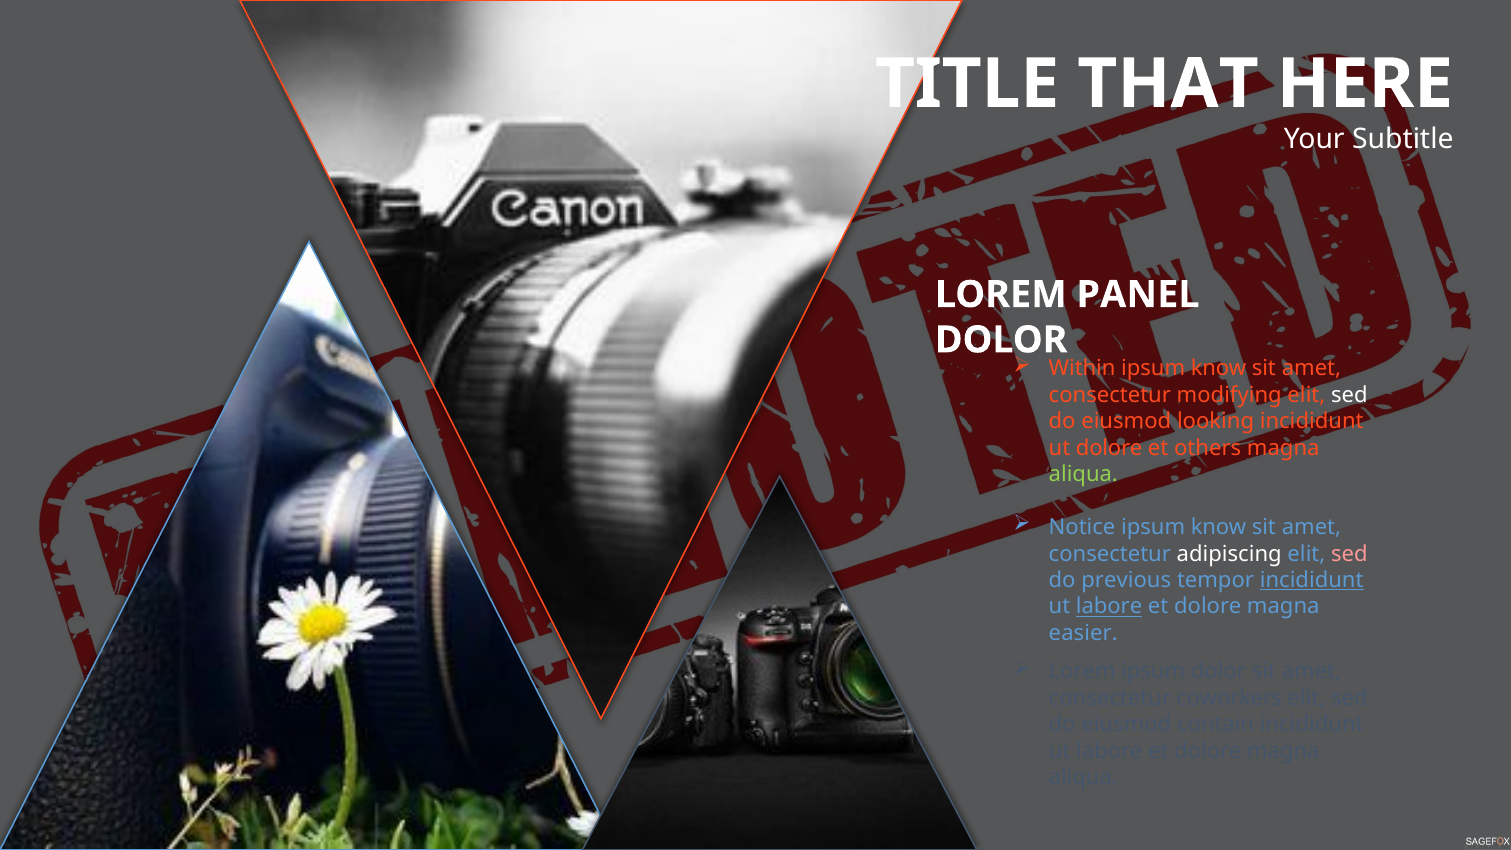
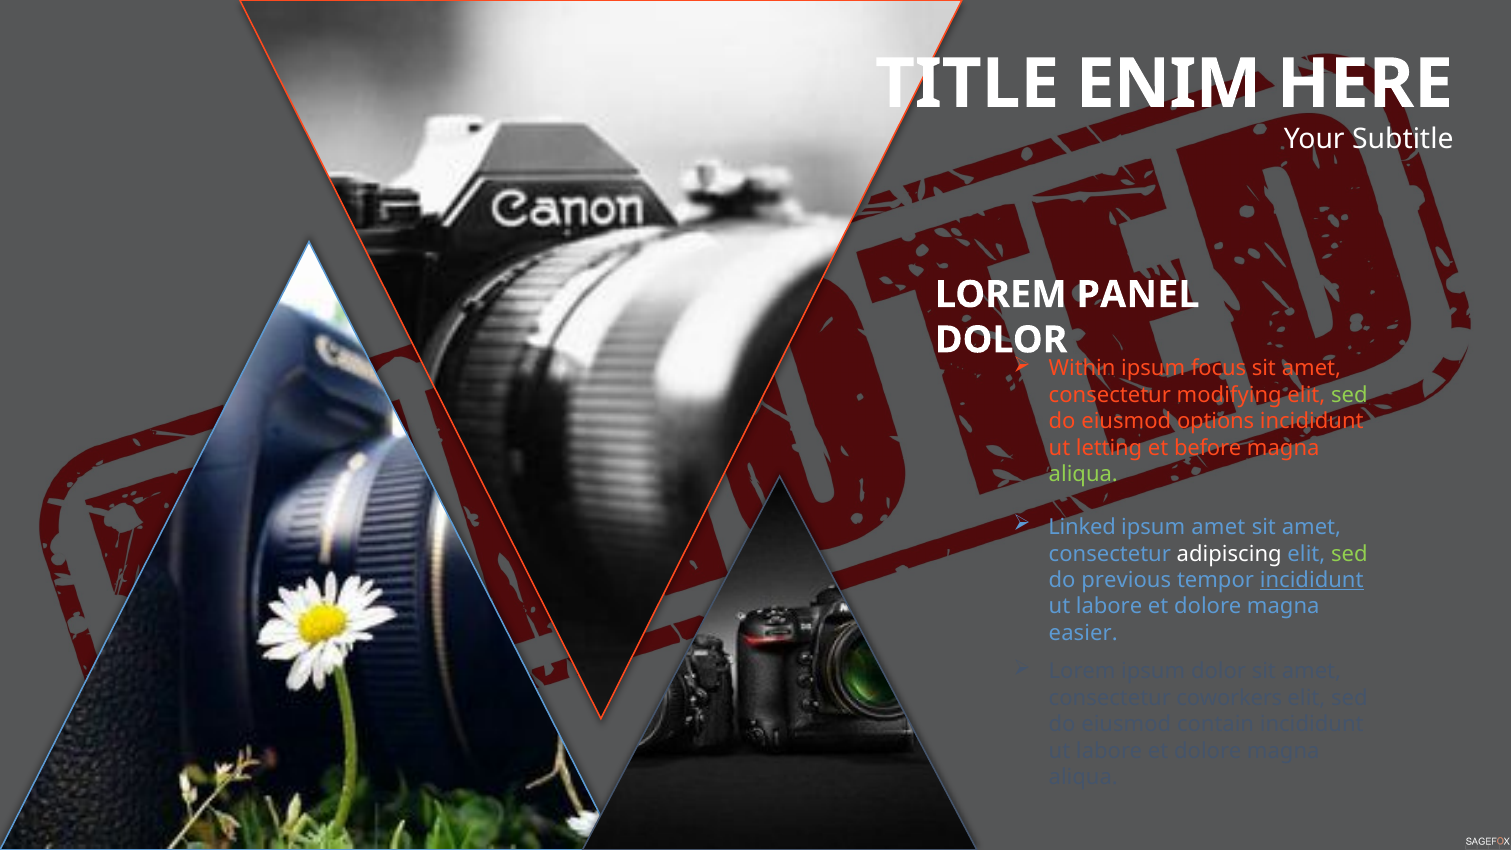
THAT: THAT -> ENIM (1168, 84)
know: know -> focus (1219, 369)
sed colour: white -> light green (1349, 395)
looking: looking -> options (1216, 422)
ut dolore: dolore -> letting (1109, 448)
others: others -> before (1208, 448)
Notice: Notice -> Linked (1082, 527)
know: know -> amet (1218, 527)
sed colour: pink -> light green (1349, 554)
labore underline: present -> none (1109, 607)
